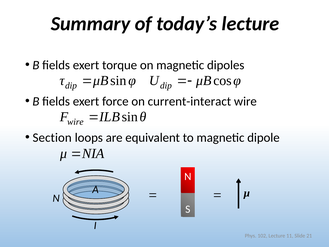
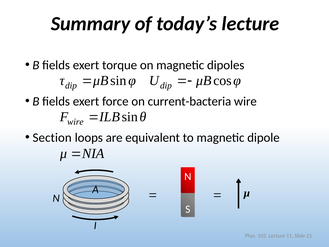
current-interact: current-interact -> current-bacteria (189, 101)
